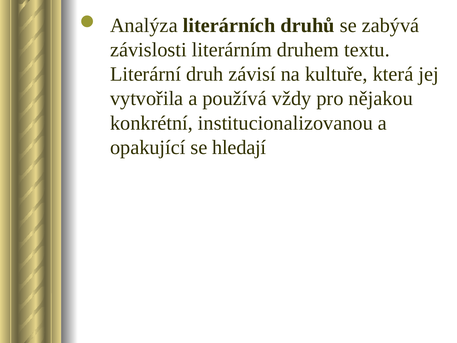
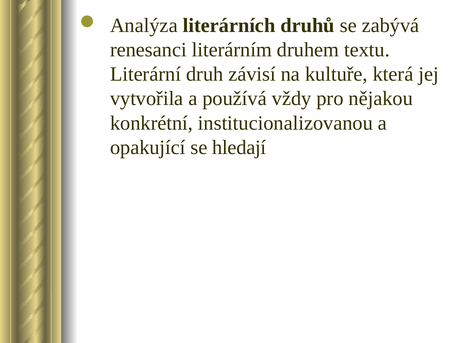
závislosti: závislosti -> renesanci (148, 50)
